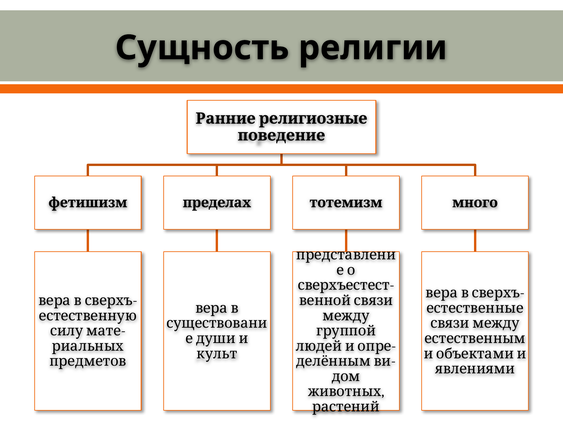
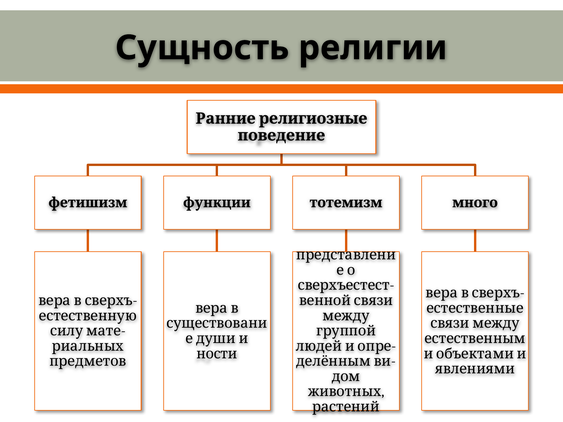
пределах: пределах -> функции (217, 203)
культ: культ -> ности (217, 354)
